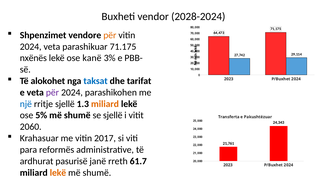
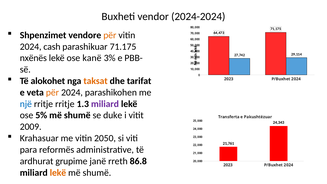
2028-2024: 2028-2024 -> 2024-2024 (198, 16)
2024 veta: veta -> cash (52, 47)
taksat colour: blue -> orange (96, 81)
për colour: purple -> orange (52, 92)
rritje sjellë: sjellë -> rritje (65, 104)
miliard colour: orange -> purple (105, 104)
se sjellë: sjellë -> duke (113, 115)
2060: 2060 -> 2009 (31, 127)
2017: 2017 -> 2050 (105, 138)
pasurisë: pasurisë -> grupime (71, 161)
61.7: 61.7 -> 86.8 (138, 161)
